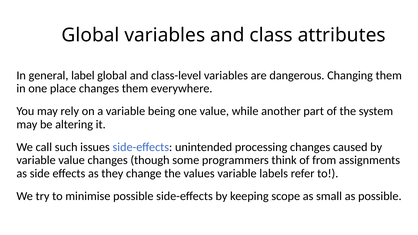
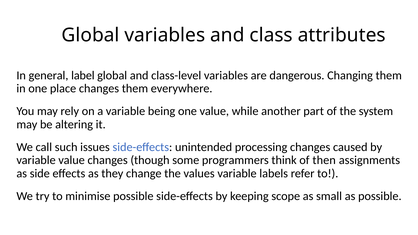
from: from -> then (324, 160)
